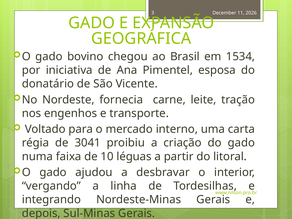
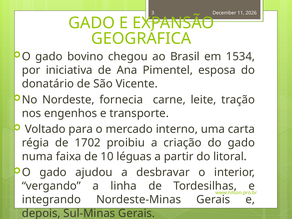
3041: 3041 -> 1702 (88, 143)
